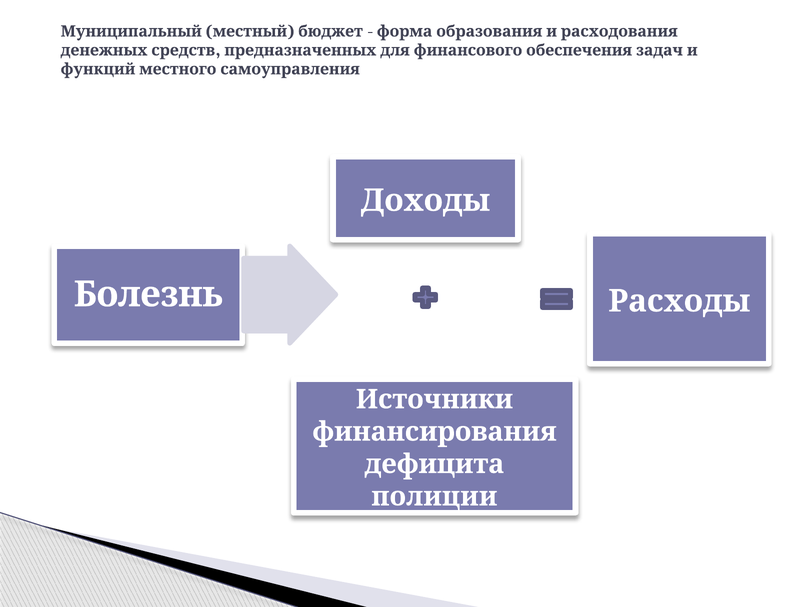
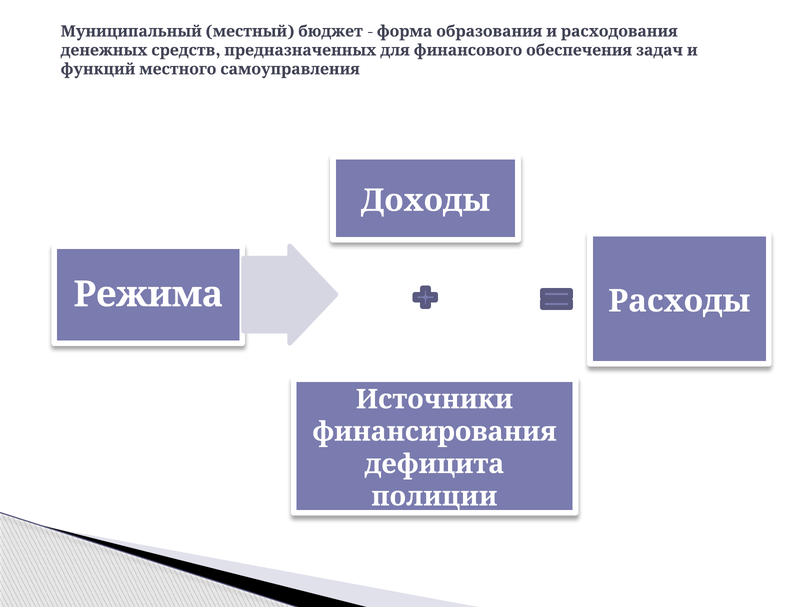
Болезнь: Болезнь -> Режима (148, 295)
